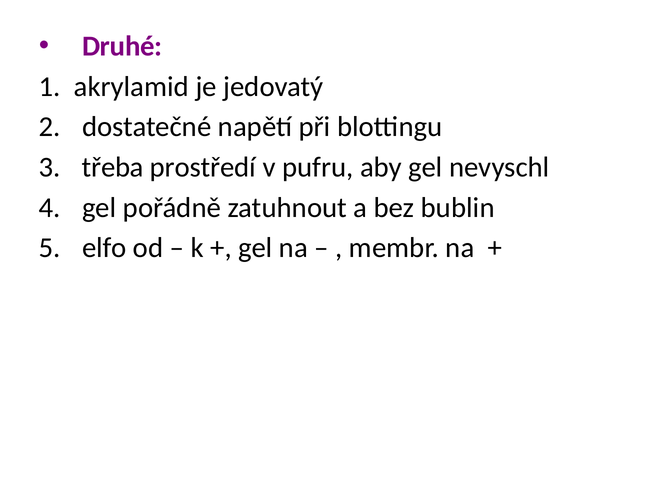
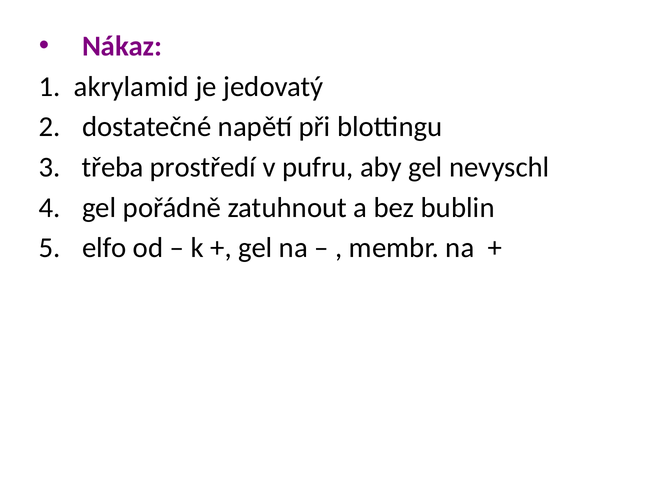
Druhé: Druhé -> Nákaz (122, 46)
